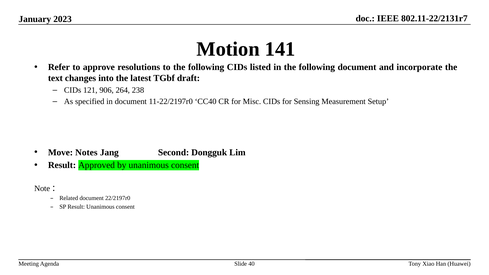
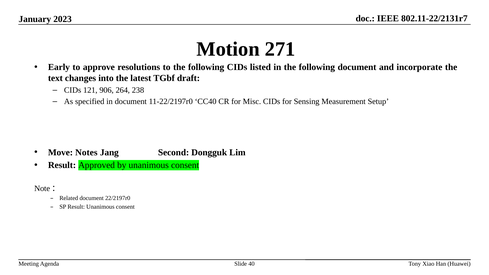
141: 141 -> 271 (280, 49)
Refer: Refer -> Early (59, 67)
